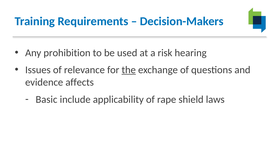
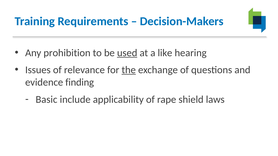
used underline: none -> present (127, 53)
risk: risk -> like (165, 53)
affects: affects -> finding (80, 83)
